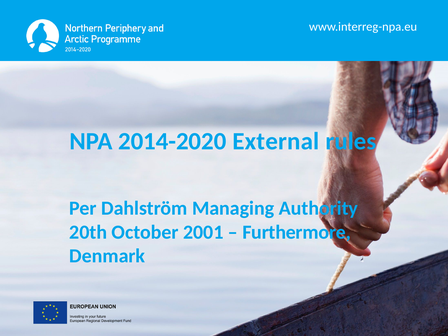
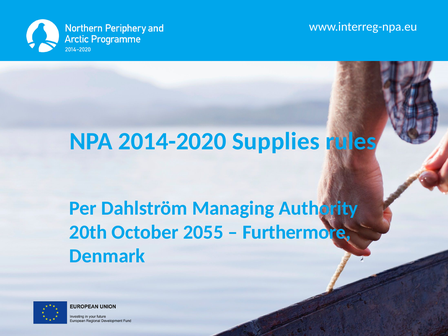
External: External -> Supplies (276, 141)
2001: 2001 -> 2055 (203, 232)
